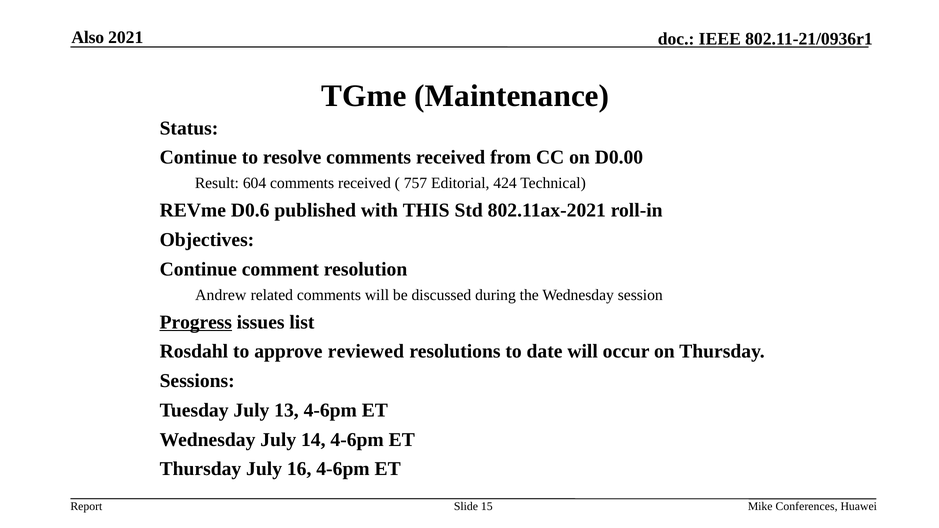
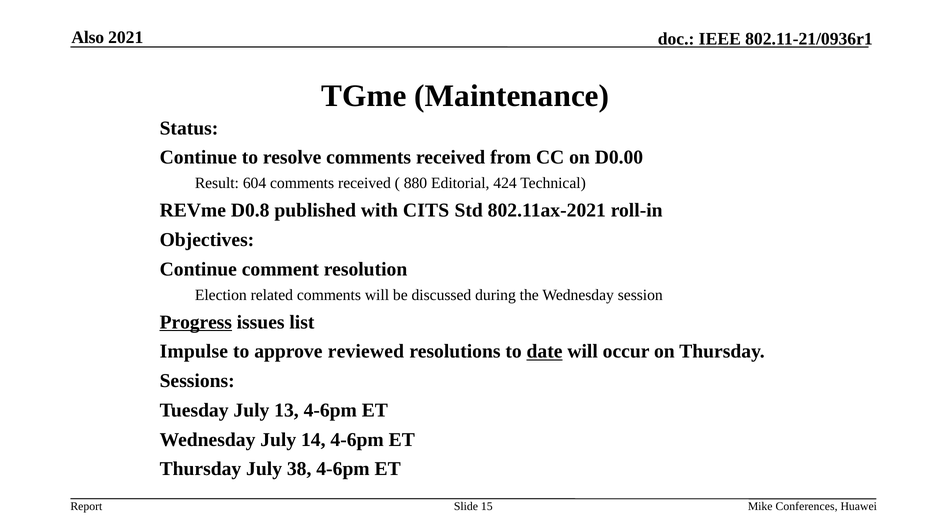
757: 757 -> 880 (415, 183)
D0.6: D0.6 -> D0.8 (250, 211)
THIS: THIS -> CITS (426, 211)
Andrew: Andrew -> Election (221, 295)
Rosdahl: Rosdahl -> Impulse (194, 352)
date underline: none -> present (545, 352)
16: 16 -> 38 (299, 469)
